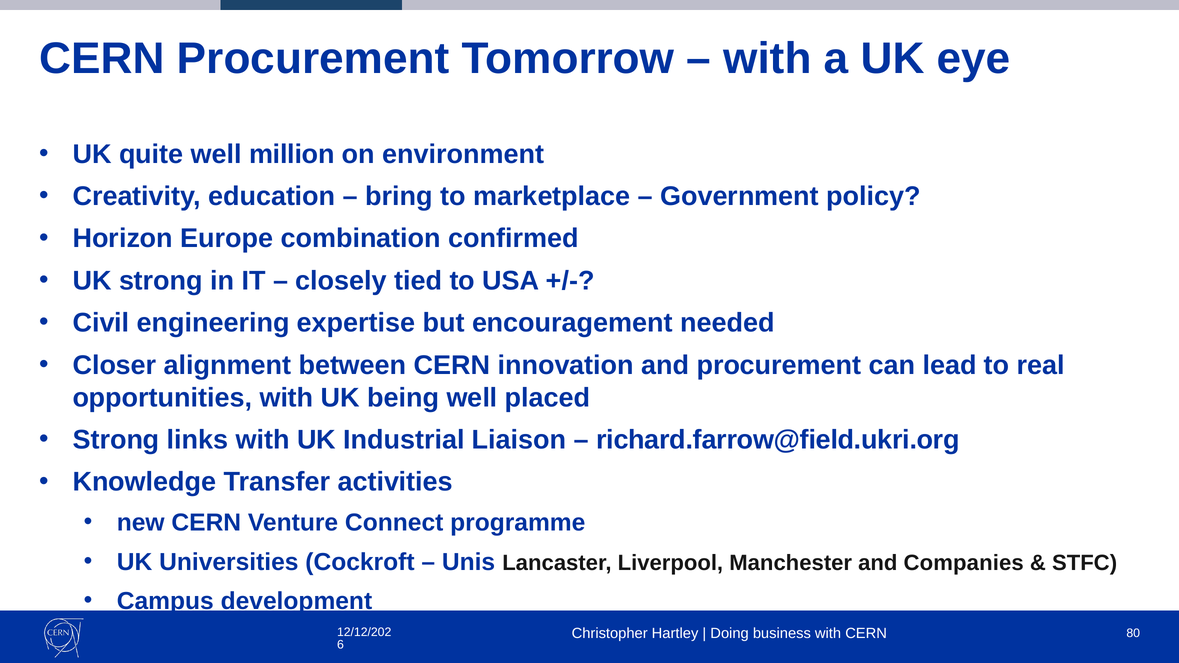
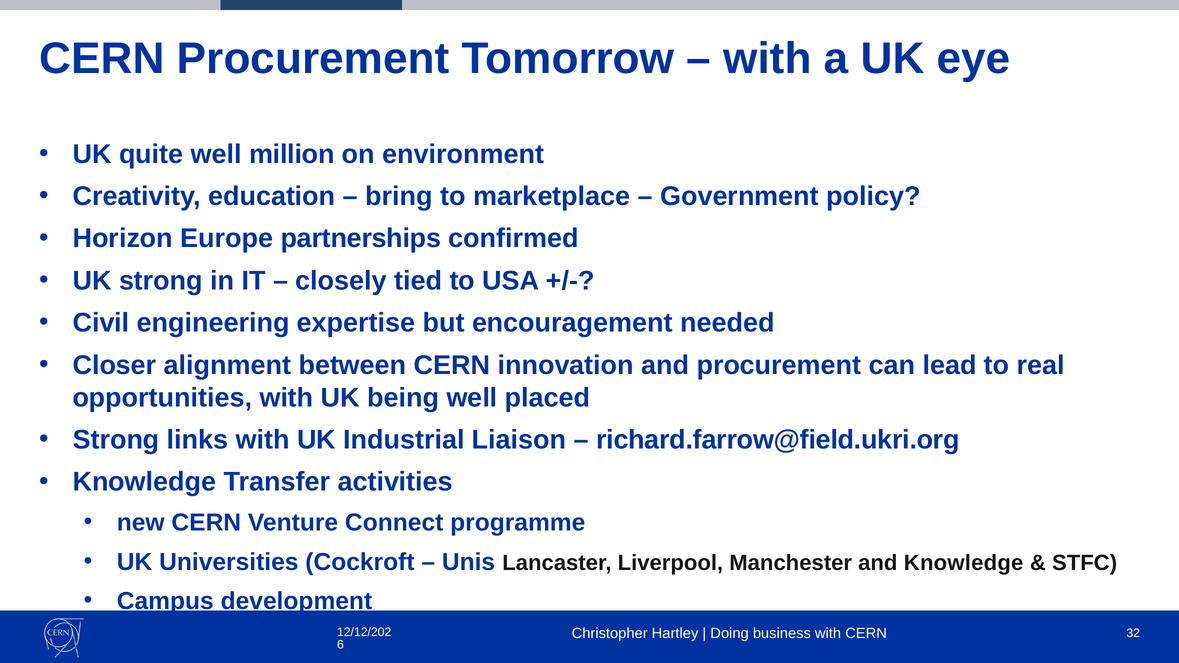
combination: combination -> partnerships (361, 239)
and Companies: Companies -> Knowledge (964, 563)
80: 80 -> 32 (1133, 633)
